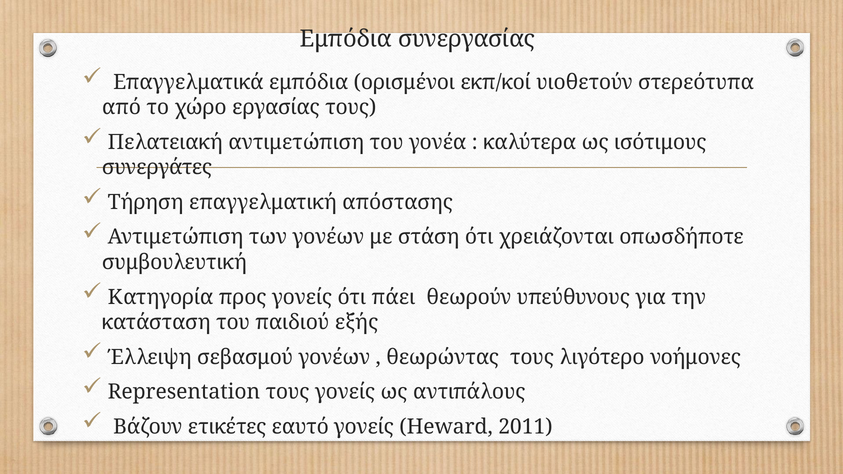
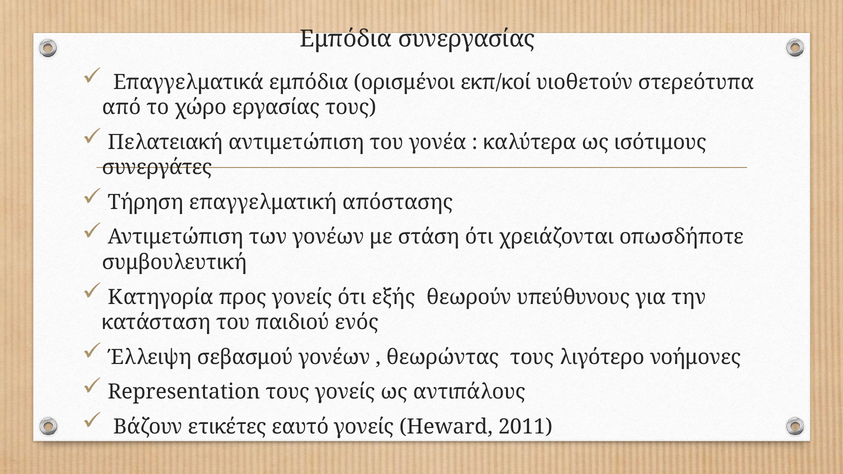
πάει: πάει -> εξής (393, 297)
εξής: εξής -> ενός (357, 322)
